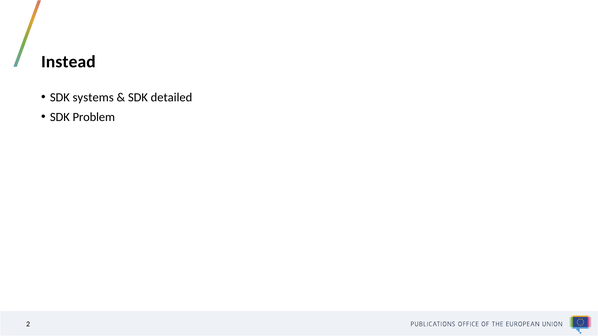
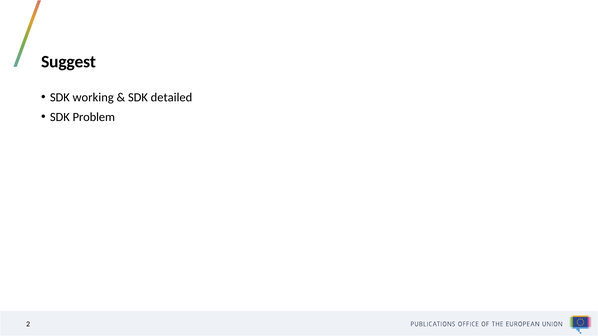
Instead: Instead -> Suggest (69, 62)
systems: systems -> working (93, 97)
